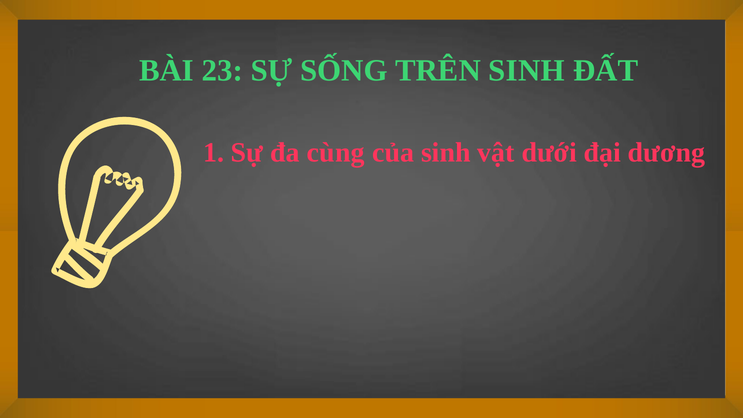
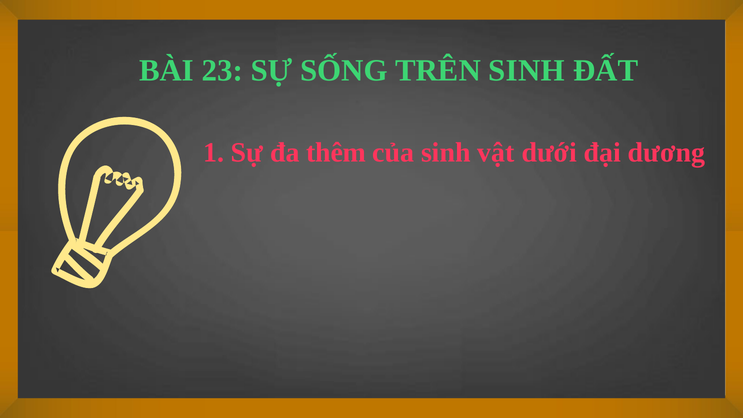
cùng: cùng -> thêm (336, 152)
